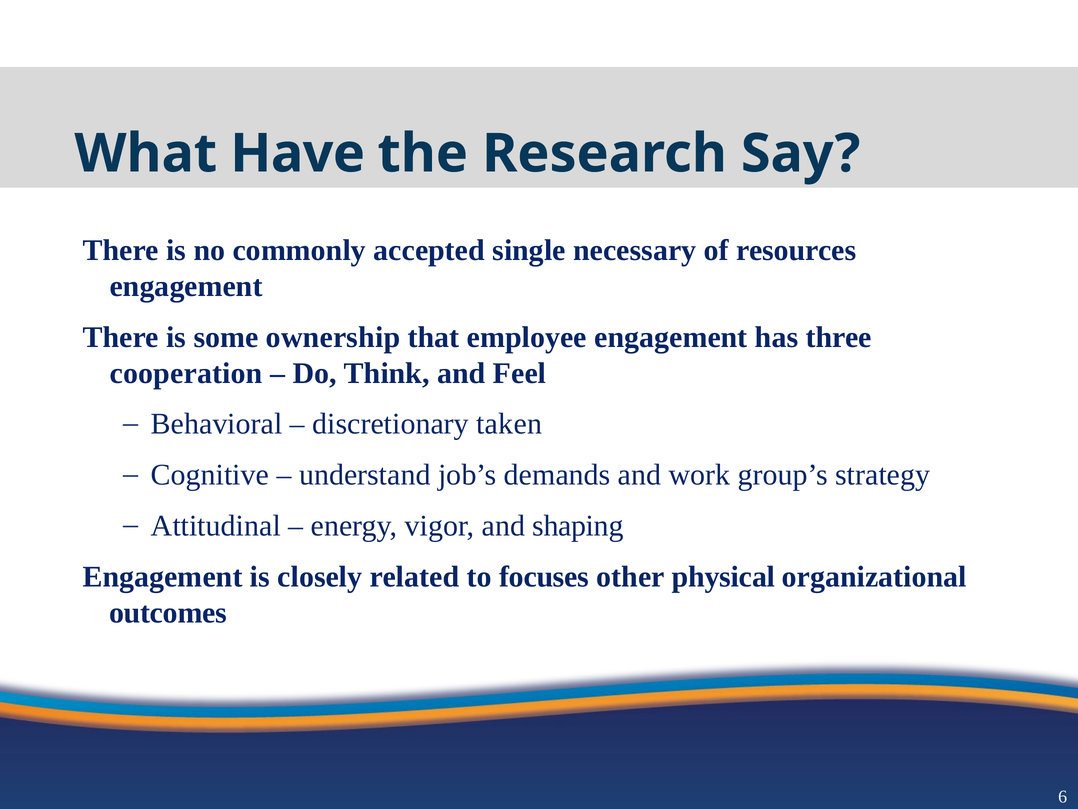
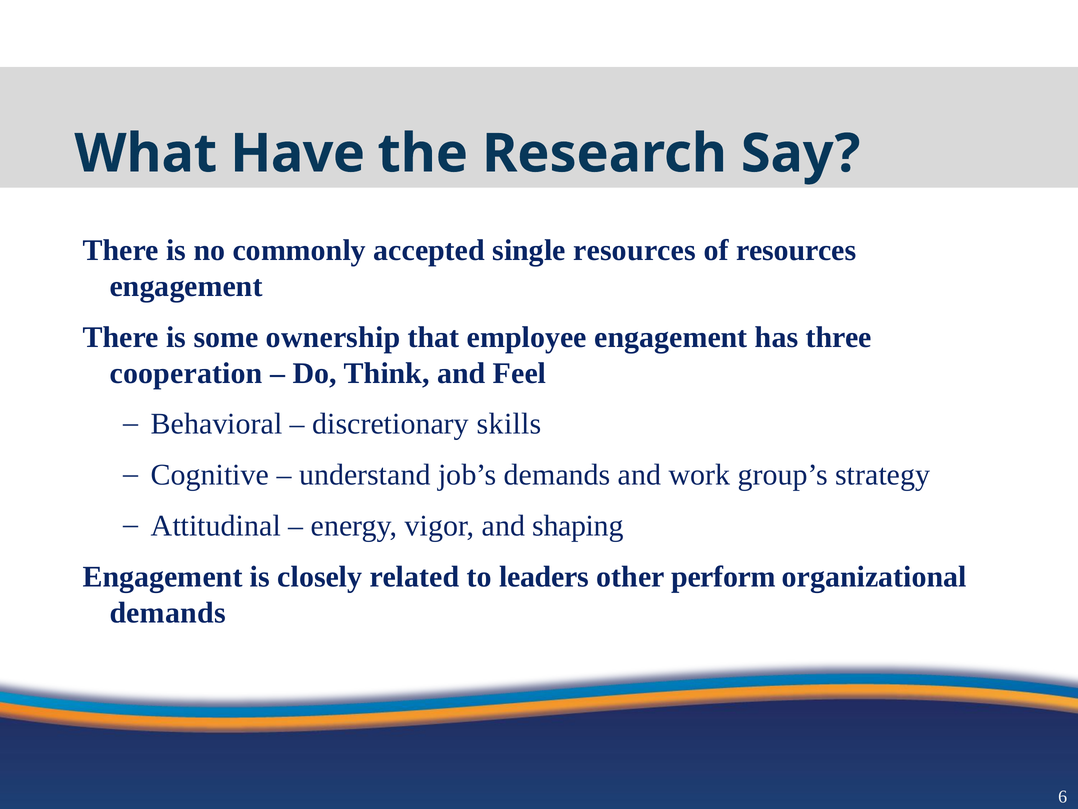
single necessary: necessary -> resources (635, 250)
taken: taken -> skills (509, 424)
focuses: focuses -> leaders (544, 577)
physical: physical -> perform (723, 577)
outcomes: outcomes -> demands (168, 613)
